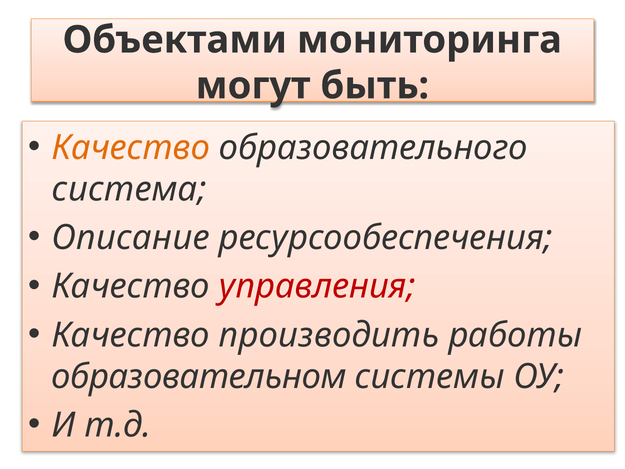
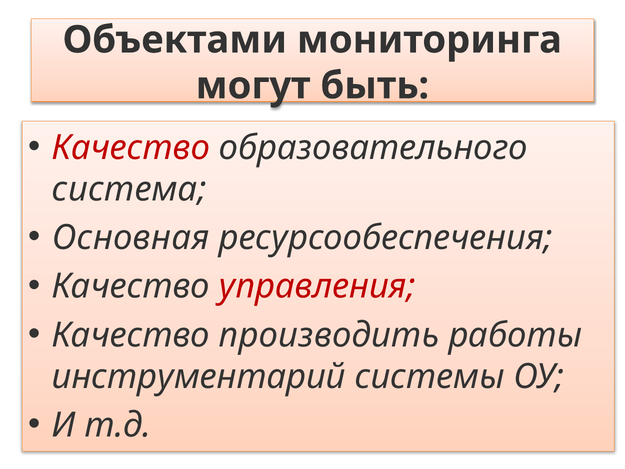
Качество colour: orange -> red (131, 148)
Описание: Описание -> Основная (131, 238)
образовательном: образовательном -> инструментарий (199, 377)
